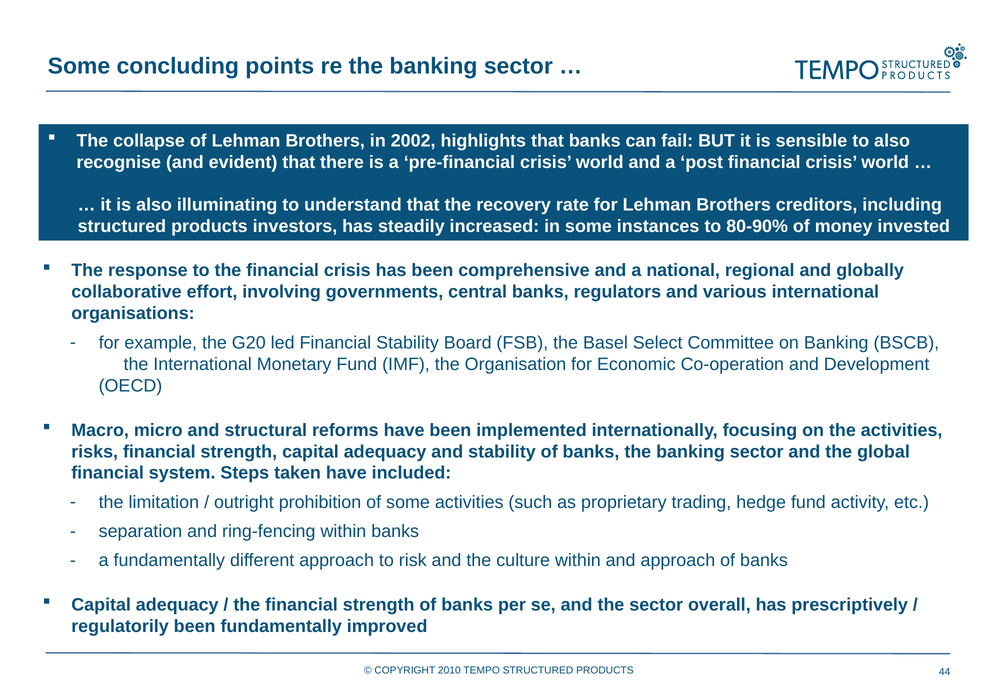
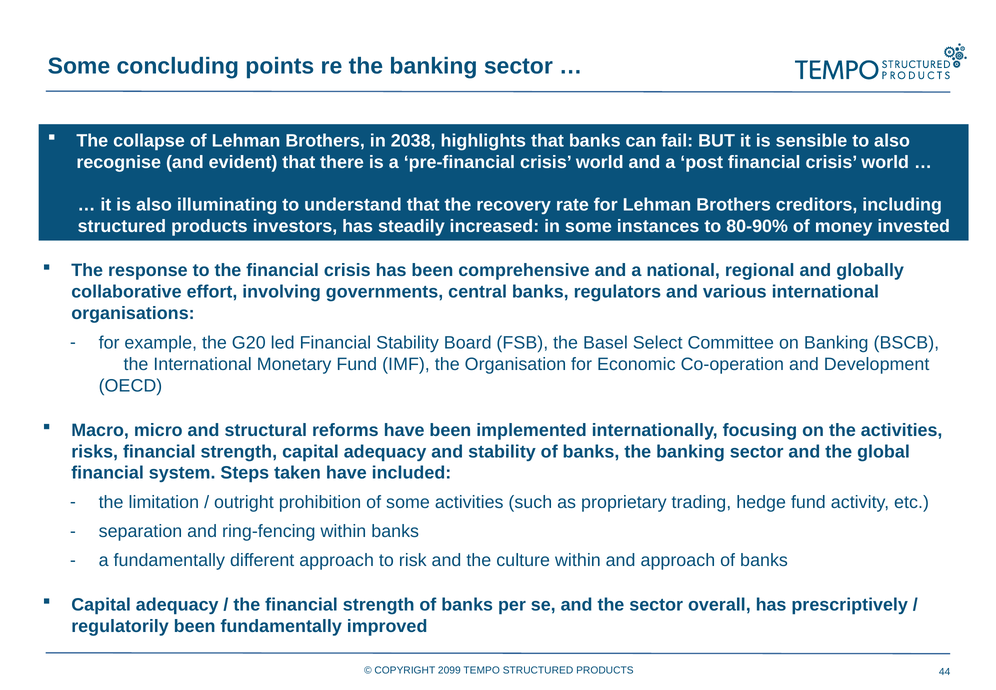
2002: 2002 -> 2038 (413, 141)
2010: 2010 -> 2099 (449, 670)
